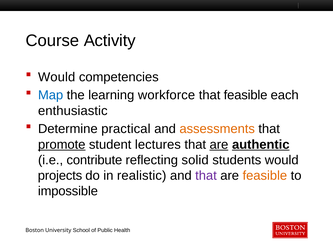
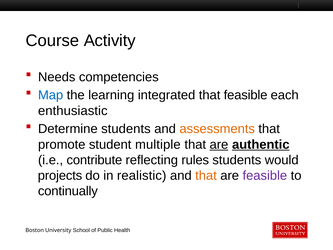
Would: Would -> Needs (57, 77)
workforce: workforce -> integrated (167, 95)
Determine practical: practical -> students (126, 129)
promote underline: present -> none (62, 144)
lectures: lectures -> multiple (158, 144)
solid: solid -> rules (195, 160)
that colour: purple -> orange (206, 175)
feasible colour: orange -> purple (265, 175)
impossible: impossible -> continually (68, 191)
